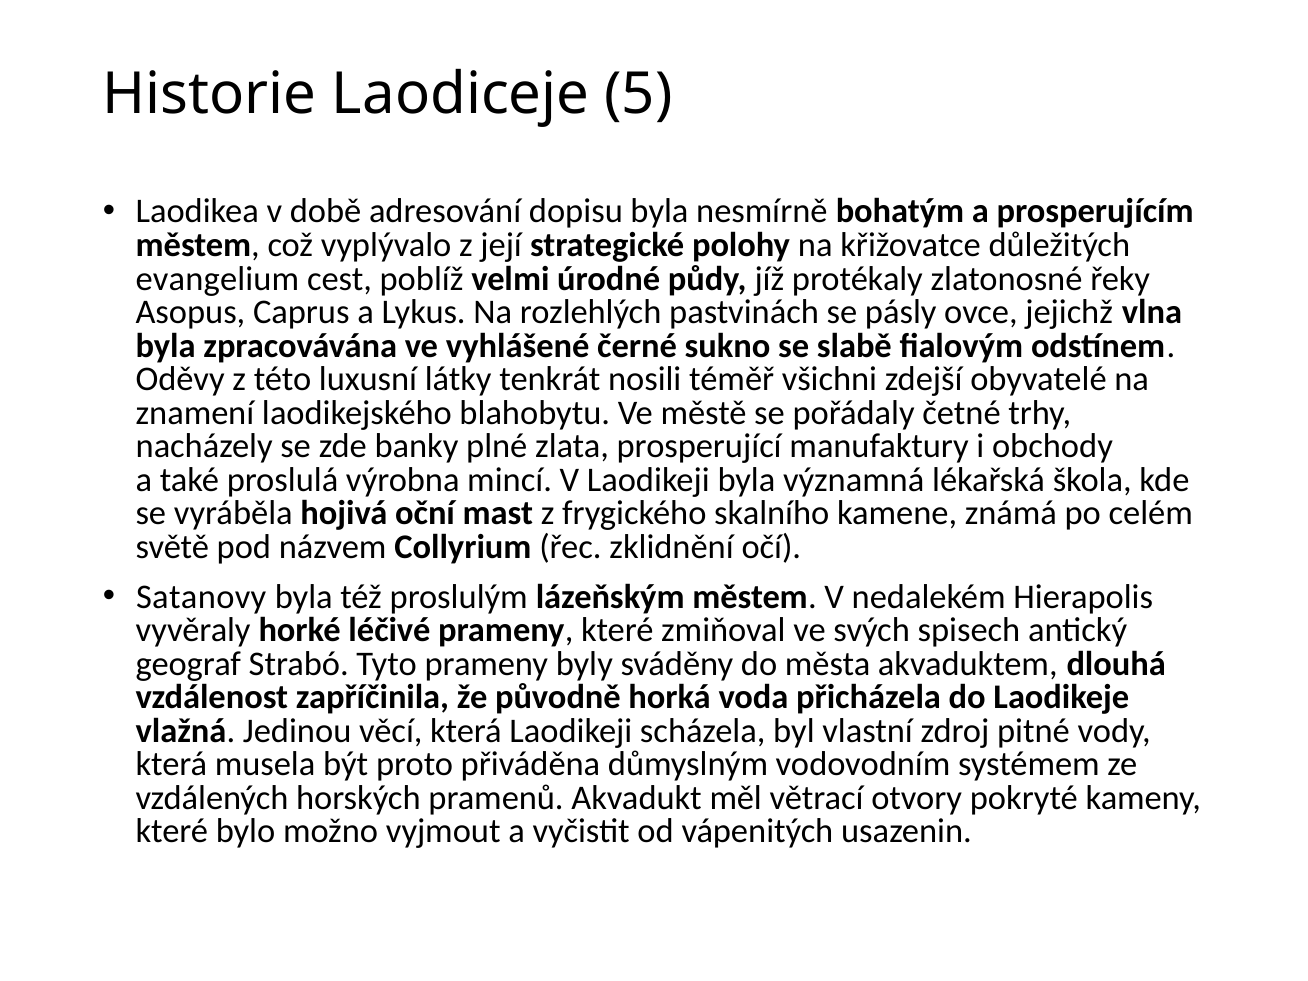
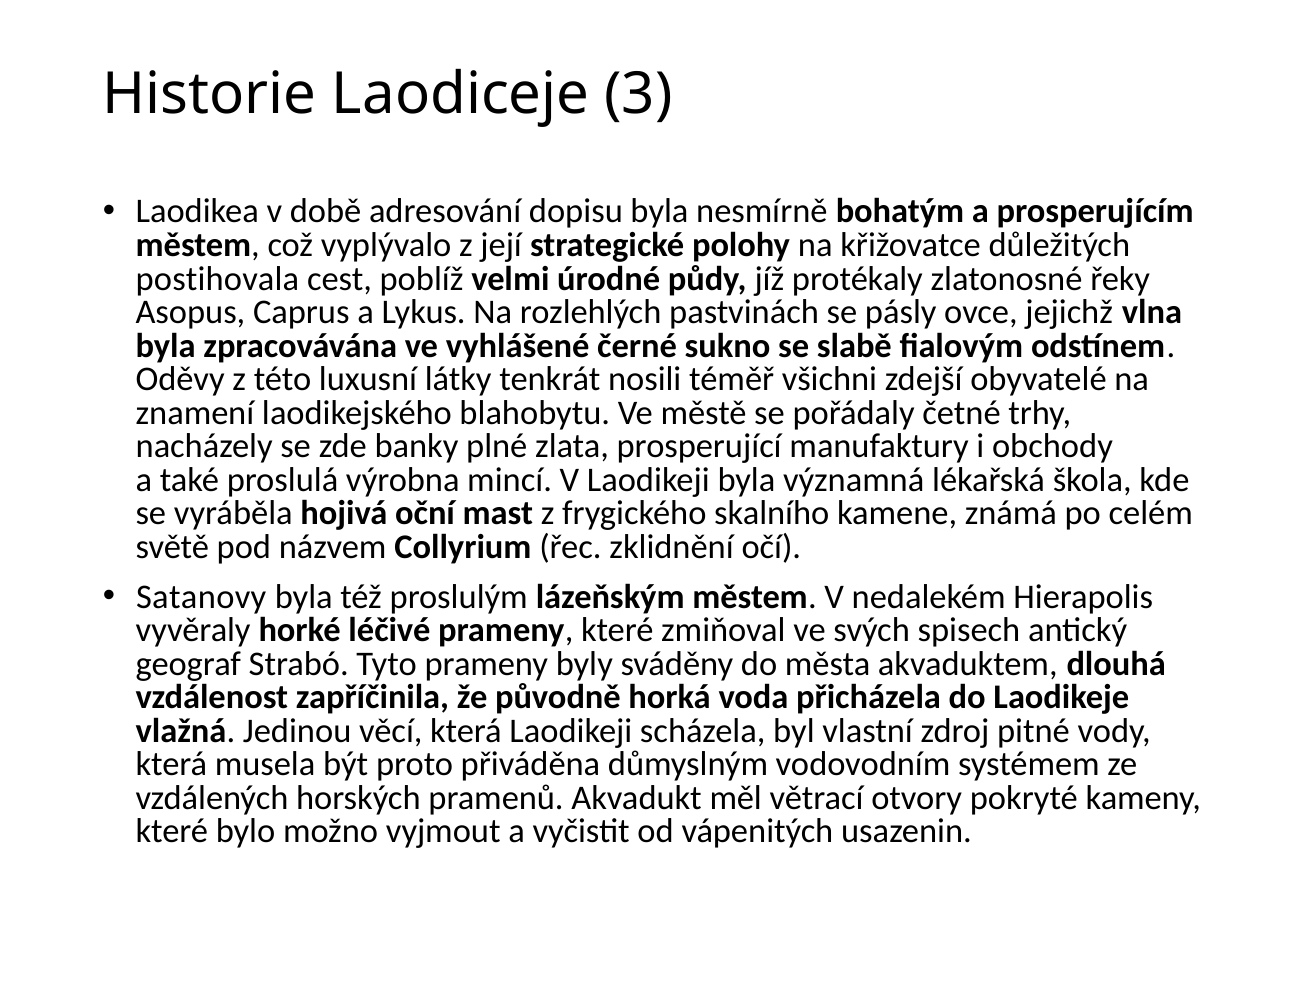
5: 5 -> 3 (639, 94)
evangelium: evangelium -> postihovala (217, 279)
